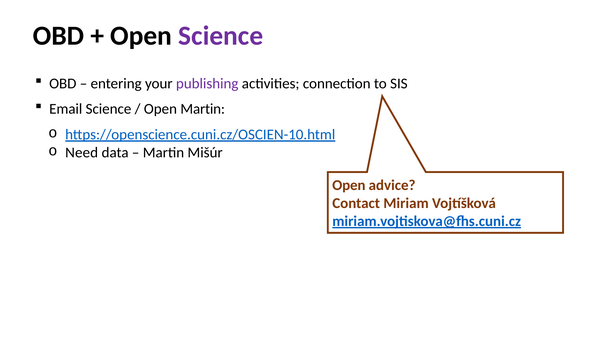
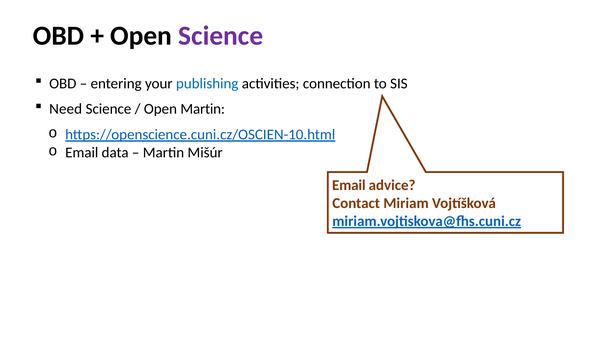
publishing colour: purple -> blue (207, 84)
Email: Email -> Need (66, 109)
Need: Need -> Email (82, 153)
Open: Open -> Email (349, 185)
